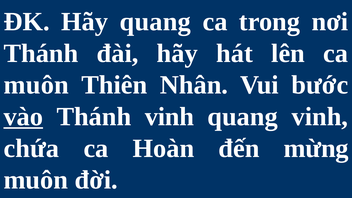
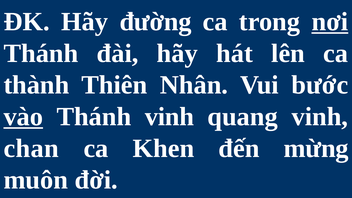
Hãy quang: quang -> đường (156, 22)
nơi underline: none -> present (330, 22)
muôn: muôn -> thành (36, 85)
chứa: chứa -> chan (31, 148)
Hoàn: Hoàn -> Khen (163, 148)
